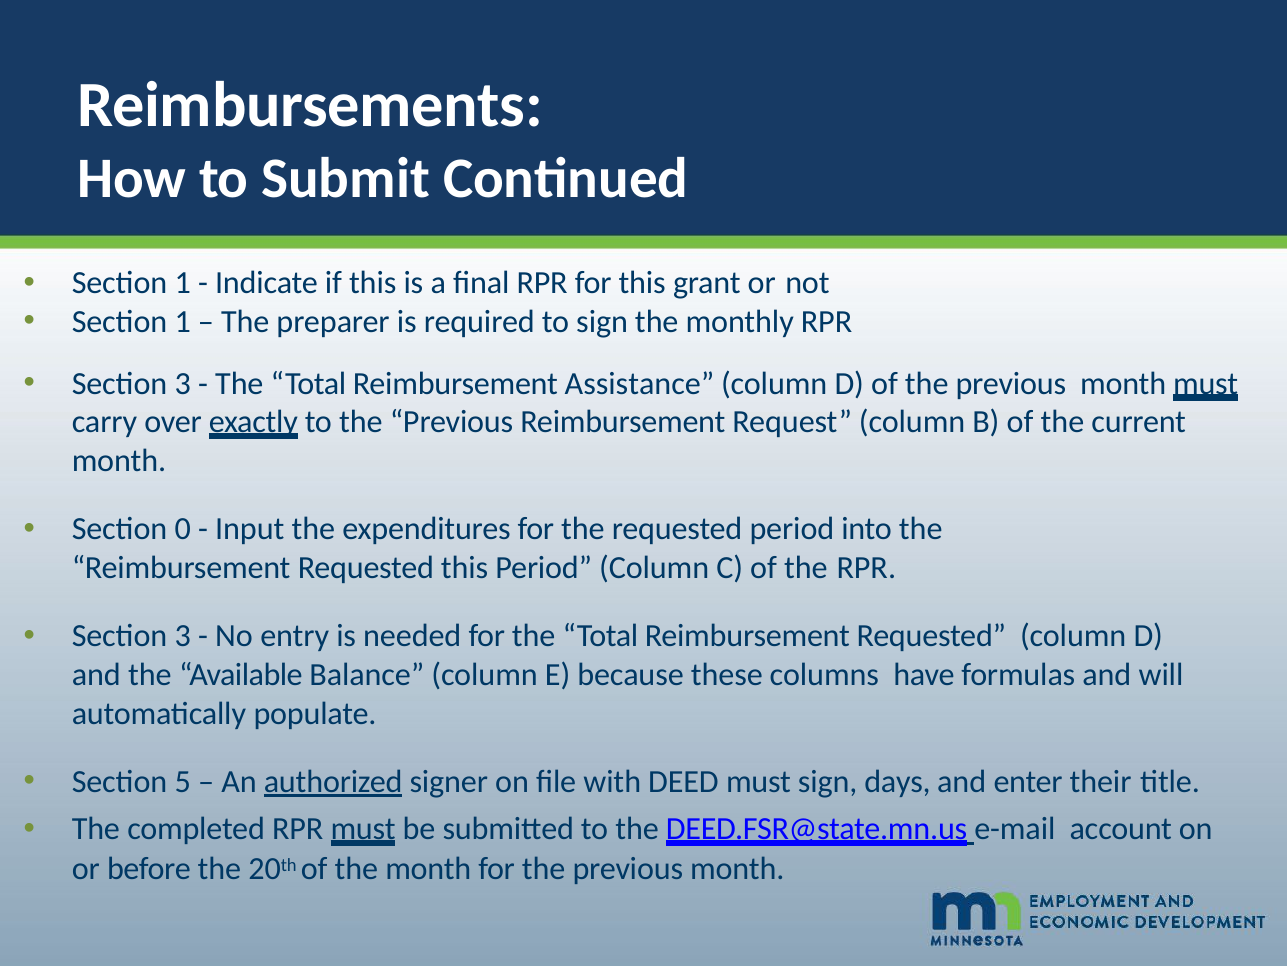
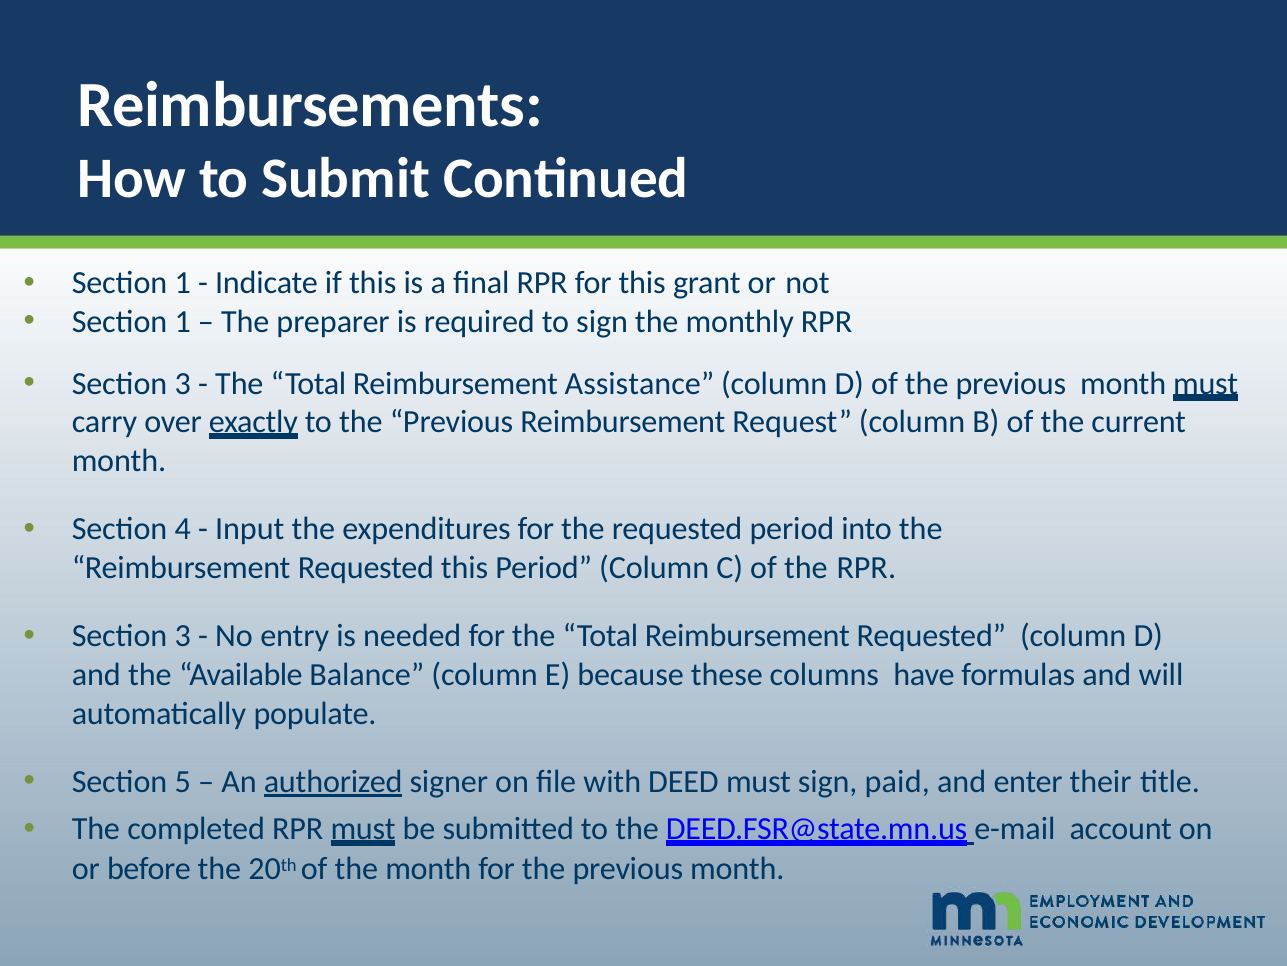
0: 0 -> 4 (183, 529)
days: days -> paid (897, 781)
